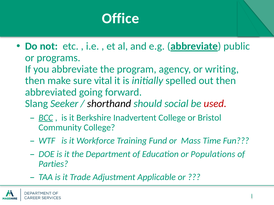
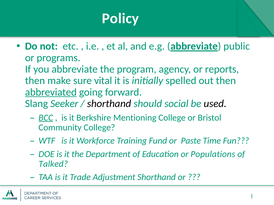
Office: Office -> Policy (120, 18)
writing: writing -> reports (222, 69)
abbreviated underline: none -> present (51, 92)
used colour: red -> black (215, 104)
Inadvertent: Inadvertent -> Mentioning (135, 118)
Mass: Mass -> Paste (191, 141)
Parties: Parties -> Talked (53, 164)
Adjustment Applicable: Applicable -> Shorthand (157, 178)
